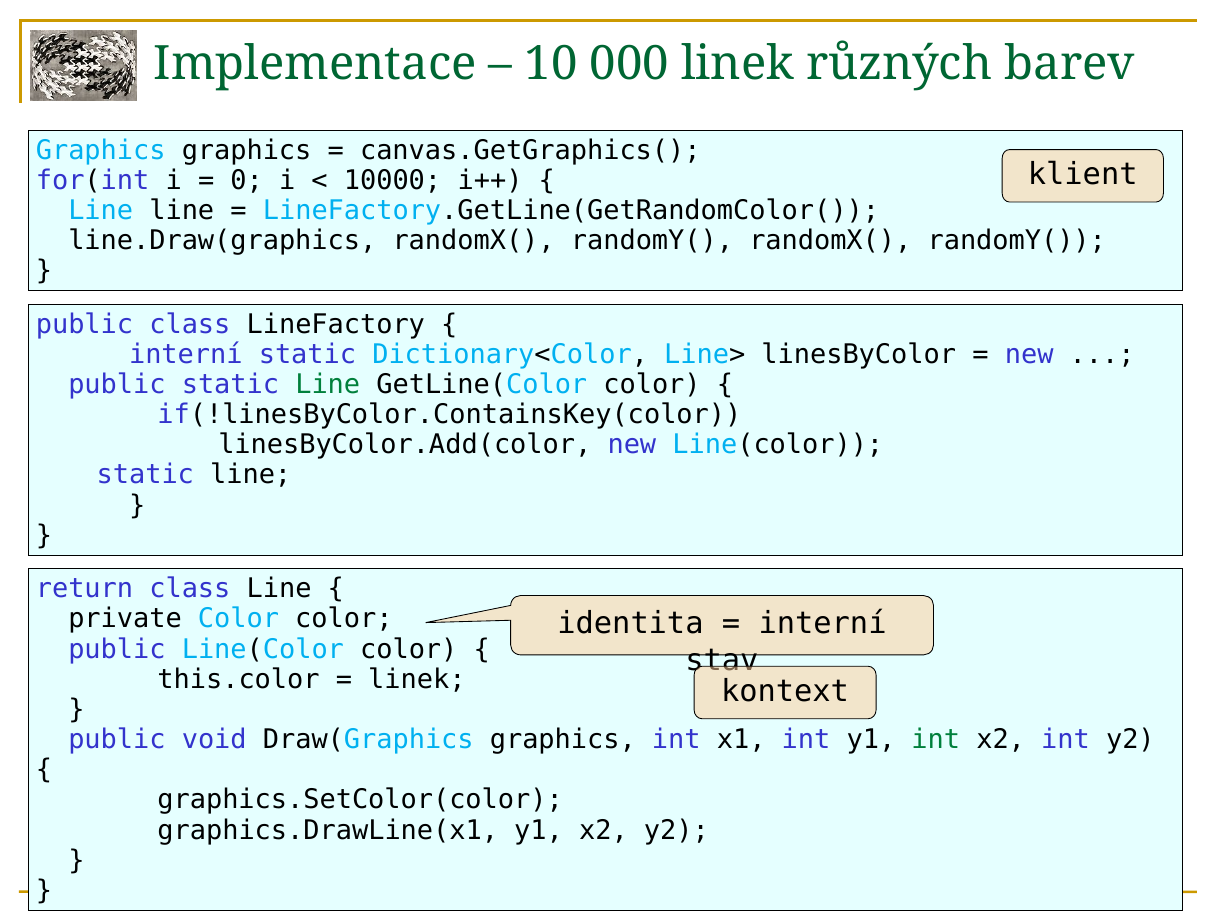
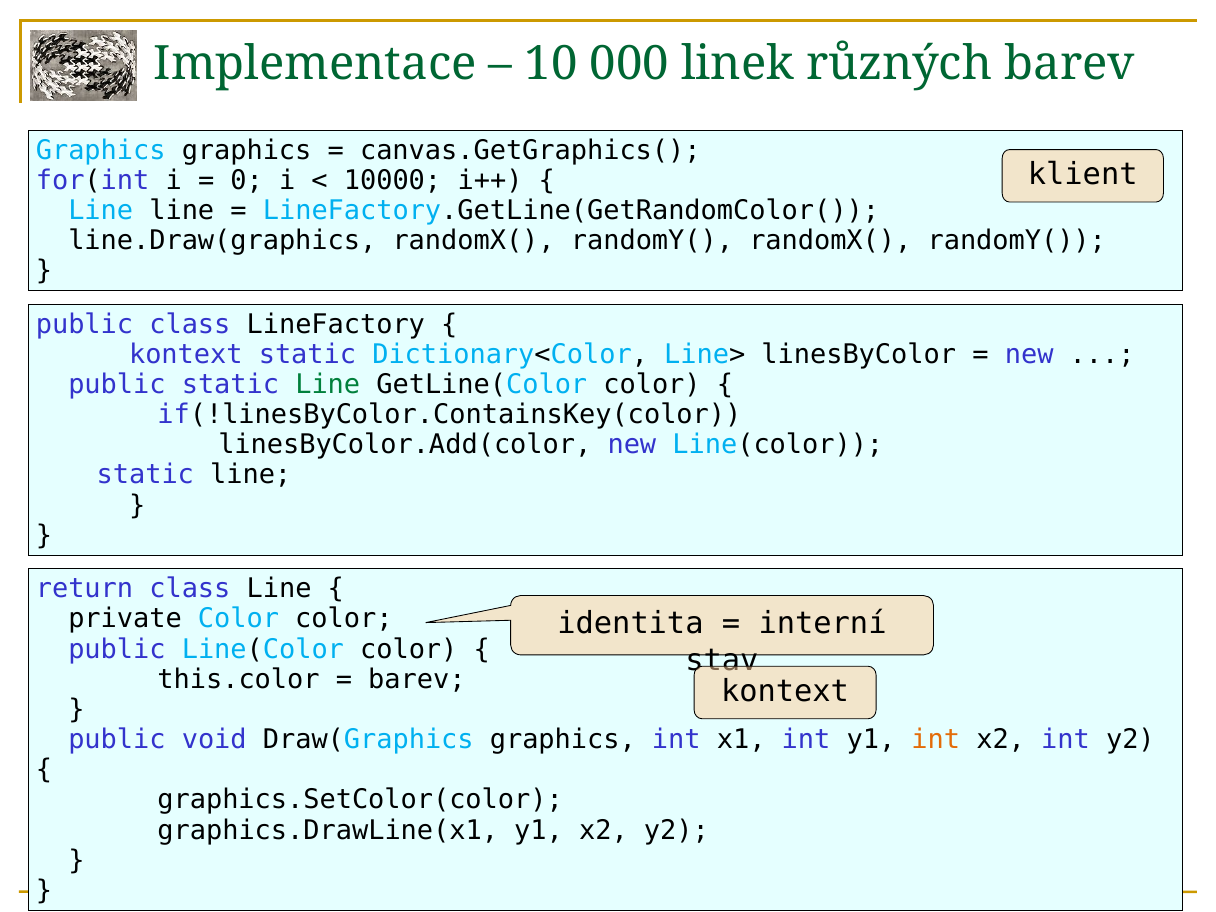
interní: interní -> kontext (186, 354)
linek: linek -> barev (417, 679)
int colour: green -> orange (936, 740)
